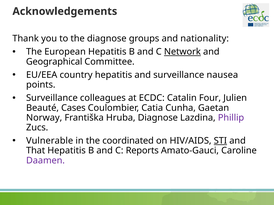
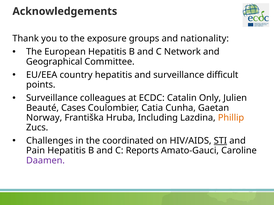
the diagnose: diagnose -> exposure (107, 39)
Network underline: present -> none (182, 52)
nausea: nausea -> difficult (222, 75)
Four: Four -> Only (210, 98)
Hruba Diagnose: Diagnose -> Including (158, 118)
Phillip colour: purple -> orange (231, 118)
Vulnerable: Vulnerable -> Challenges (50, 141)
That: That -> Pain (36, 151)
